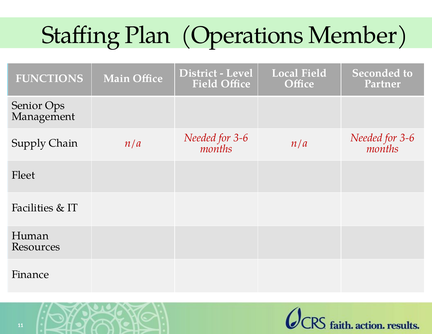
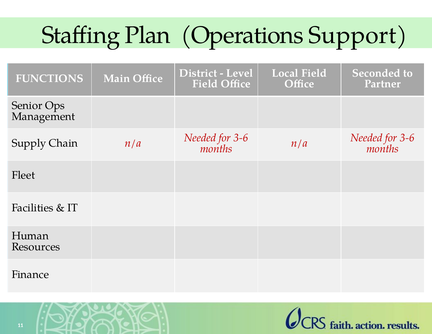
Member: Member -> Support (358, 35)
